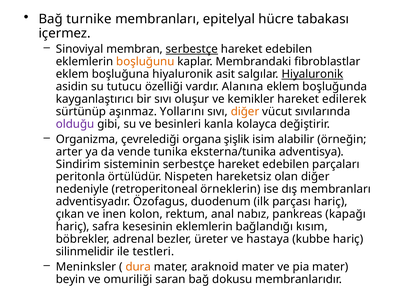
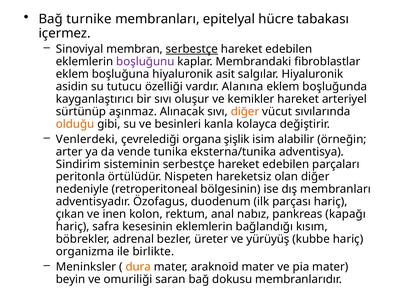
boşluğunu colour: orange -> purple (145, 62)
Hiyaluronik underline: present -> none (312, 74)
edilerek: edilerek -> arteriyel (344, 99)
Yollarını: Yollarını -> Alınacak (182, 112)
olduğu colour: purple -> orange (75, 124)
Organizma: Organizma -> Venlerdeki (87, 139)
örneklerin: örneklerin -> bölgesinin (231, 189)
hastaya: hastaya -> yürüyüş (268, 239)
silinmelidir: silinmelidir -> organizma (85, 251)
testleri: testleri -> birlikte (153, 251)
